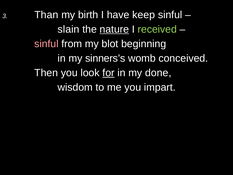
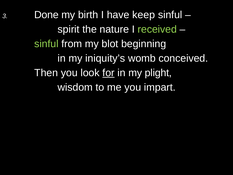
Than: Than -> Done (46, 15)
slain: slain -> spirit (69, 29)
nature underline: present -> none (114, 29)
sinful colour: pink -> light green (46, 44)
sinners’s: sinners’s -> iniquity’s (105, 58)
done: done -> plight (158, 73)
